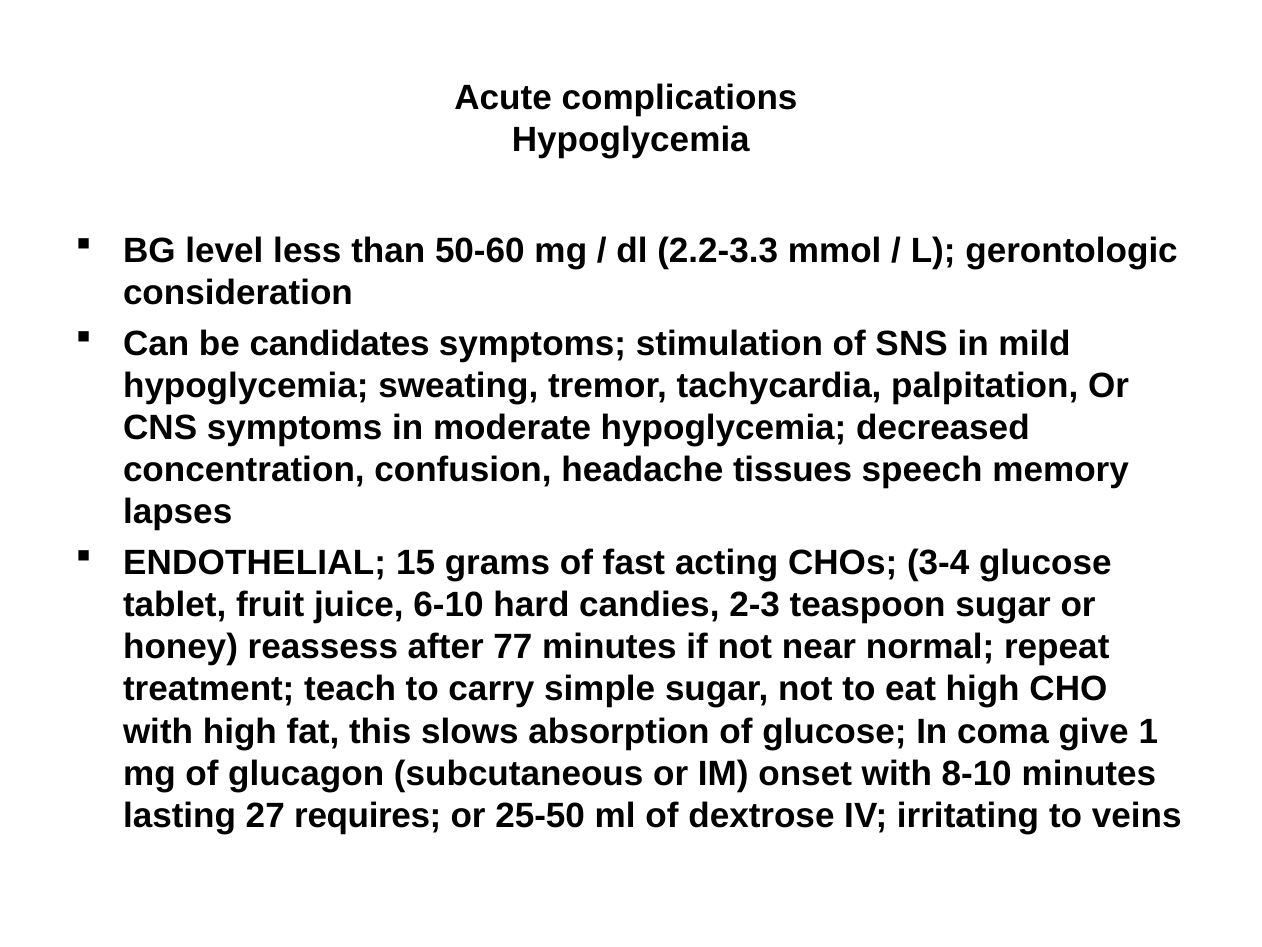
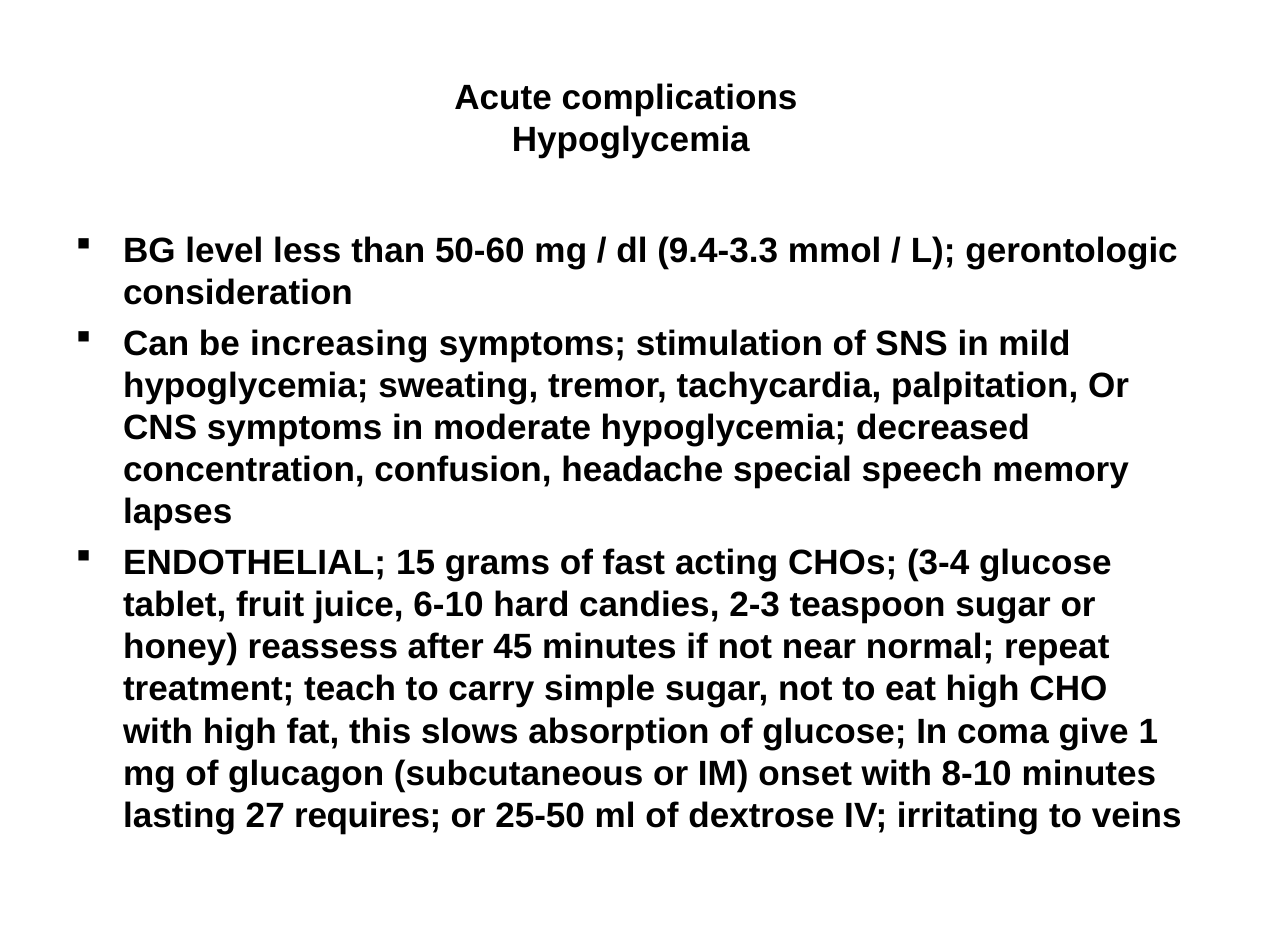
2.2-3.3: 2.2-3.3 -> 9.4-3.3 (718, 251)
candidates: candidates -> increasing (339, 344)
tissues: tissues -> special (793, 470)
77: 77 -> 45 (513, 647)
